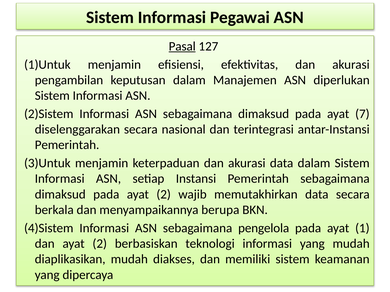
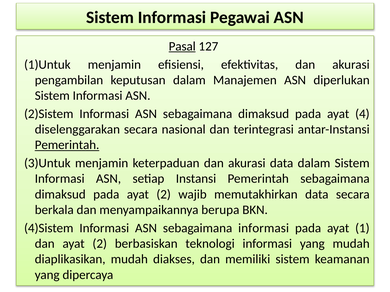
7: 7 -> 4 (362, 114)
Pemerintah underline: none -> present (67, 145)
sebagaimana pengelola: pengelola -> informasi (264, 228)
